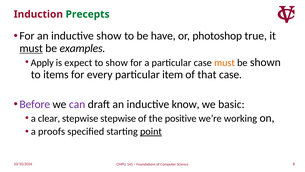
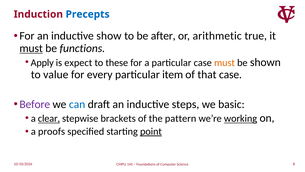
Precepts colour: green -> blue (88, 14)
have: have -> after (163, 36)
photoshop: photoshop -> arithmetic (217, 36)
examples: examples -> functions (82, 48)
to show: show -> these (117, 63)
items: items -> value (56, 74)
can colour: purple -> blue (77, 104)
know: know -> steps (186, 104)
clear underline: none -> present (49, 118)
stepwise stepwise: stepwise -> brackets (118, 118)
positive: positive -> pattern (181, 118)
working underline: none -> present (241, 118)
